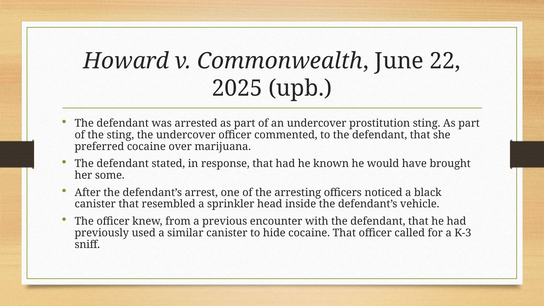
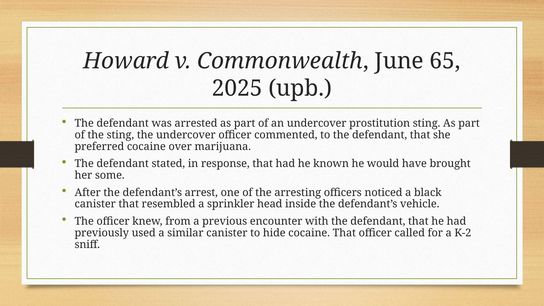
22: 22 -> 65 (445, 61)
K-3: K-3 -> K-2 (463, 233)
